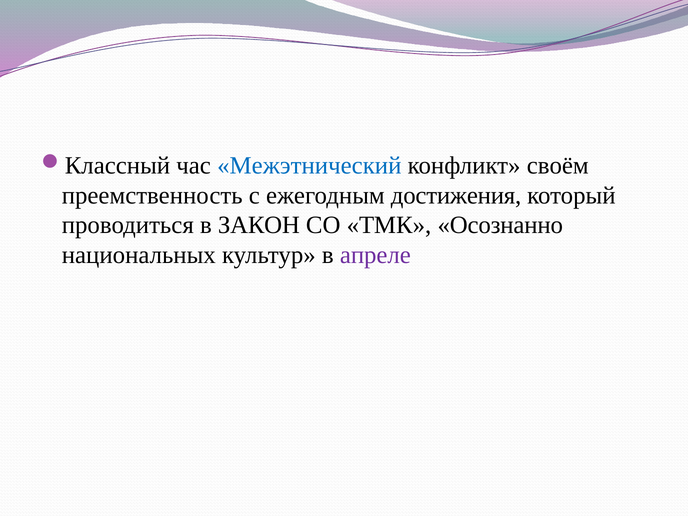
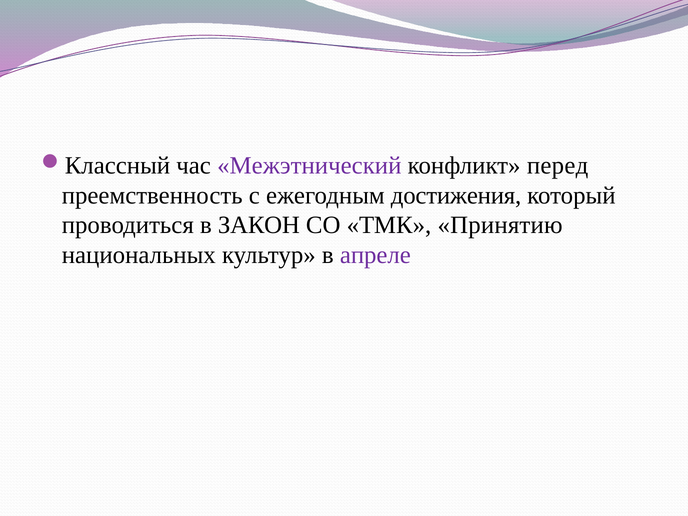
Межэтнический colour: blue -> purple (309, 166)
своём: своём -> перед (558, 166)
Осознанно: Осознанно -> Принятию (500, 225)
